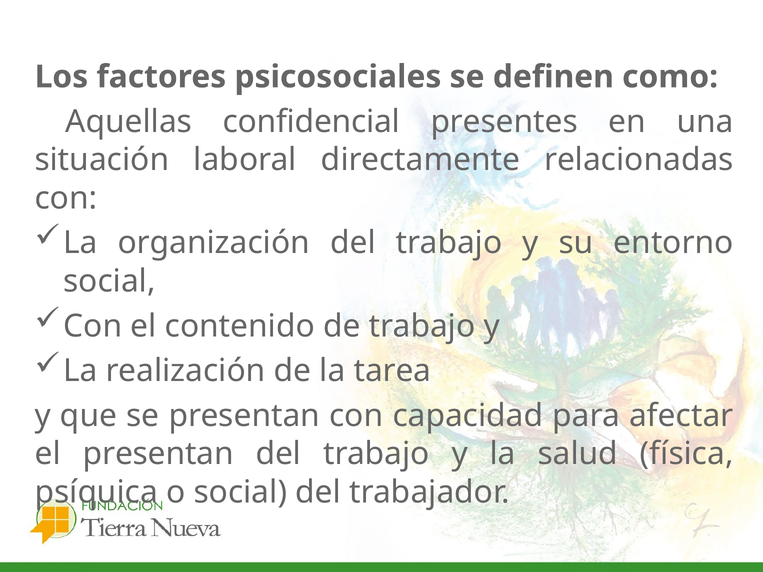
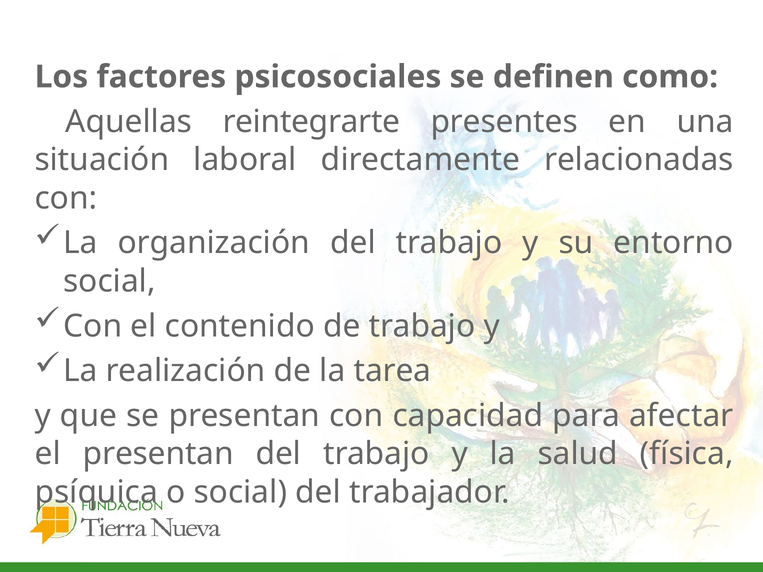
confidencial: confidencial -> reintegrarte (311, 122)
